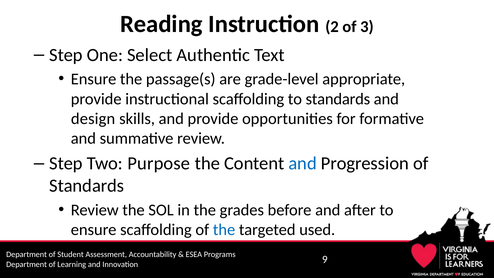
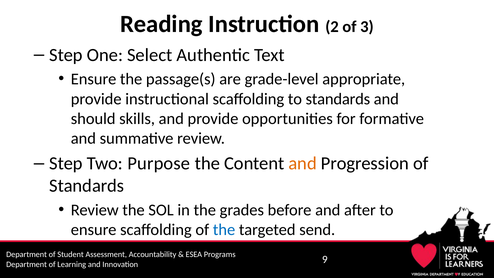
design: design -> should (93, 119)
and colour: blue -> orange (303, 163)
used: used -> send (317, 230)
